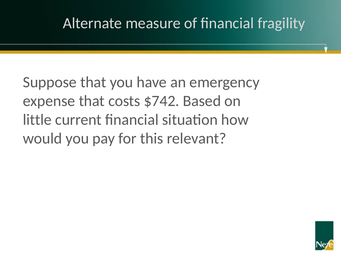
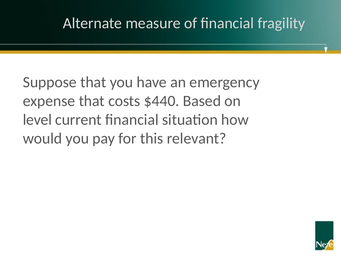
$742: $742 -> $440 (162, 101)
little: little -> level (37, 120)
